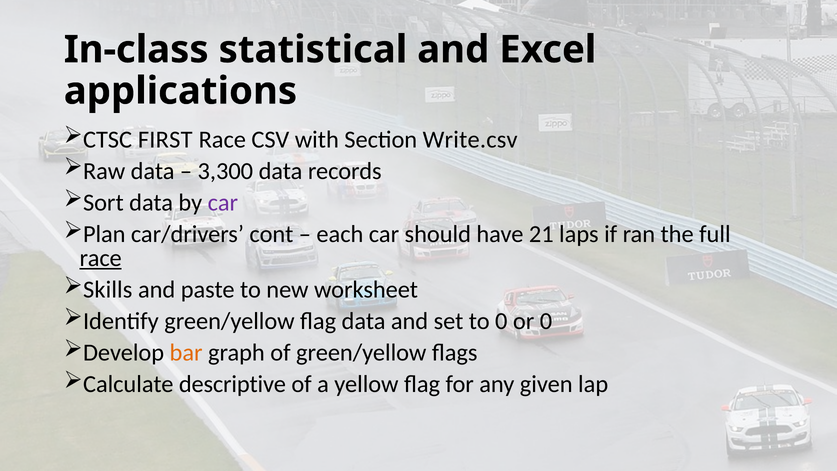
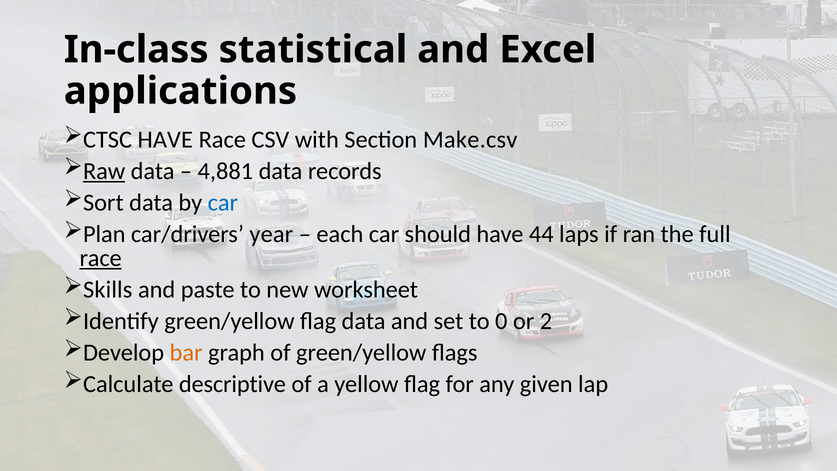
CTSC FIRST: FIRST -> HAVE (165, 139)
Write.csv: Write.csv -> Make.csv (470, 139)
Raw underline: none -> present (104, 171)
3,300: 3,300 -> 4,881 (225, 171)
car colour: purple -> blue (223, 203)
cont: cont -> year (271, 234)
21: 21 -> 44 (541, 234)
or 0: 0 -> 2 (546, 321)
